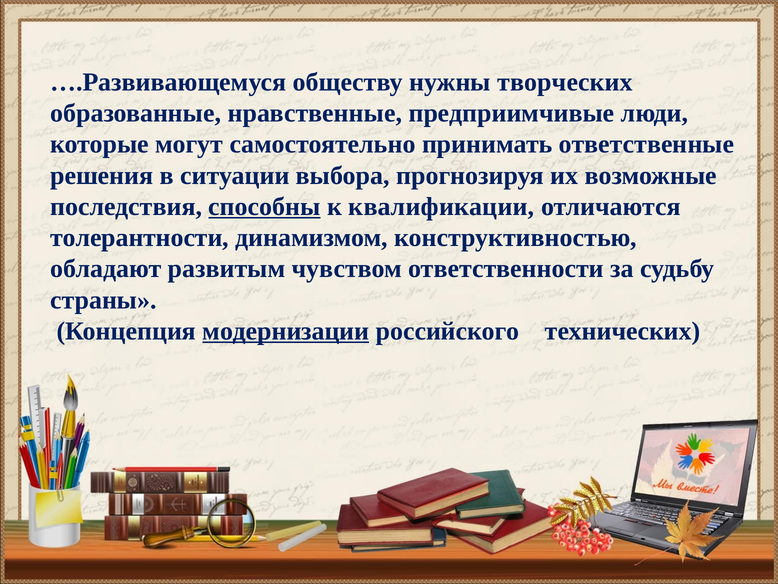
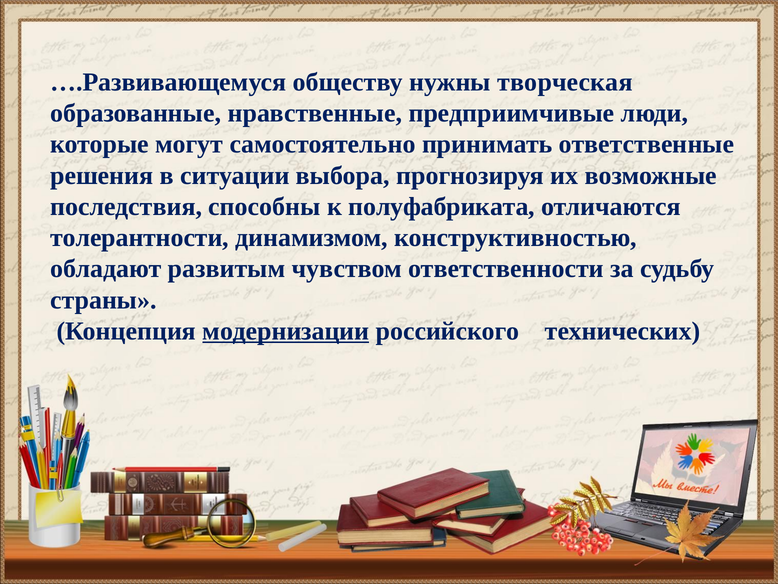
творческих: творческих -> творческая (565, 82)
способны underline: present -> none (264, 206)
квалификации: квалификации -> полуфабриката (442, 206)
